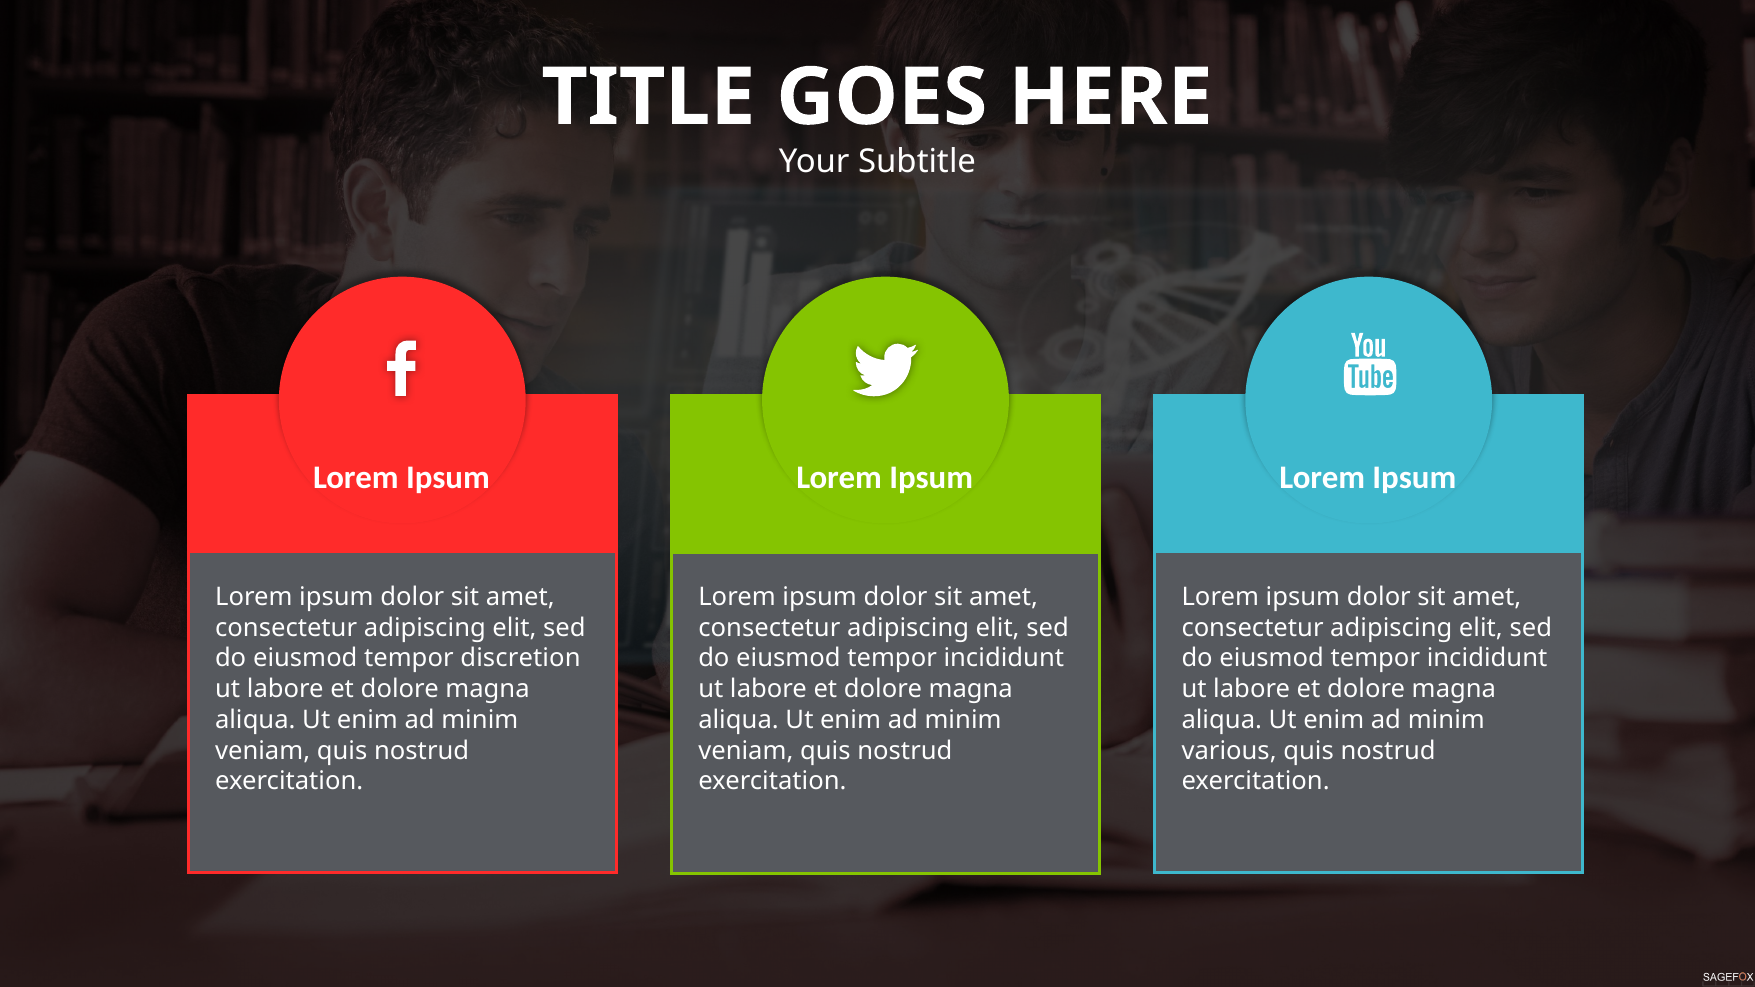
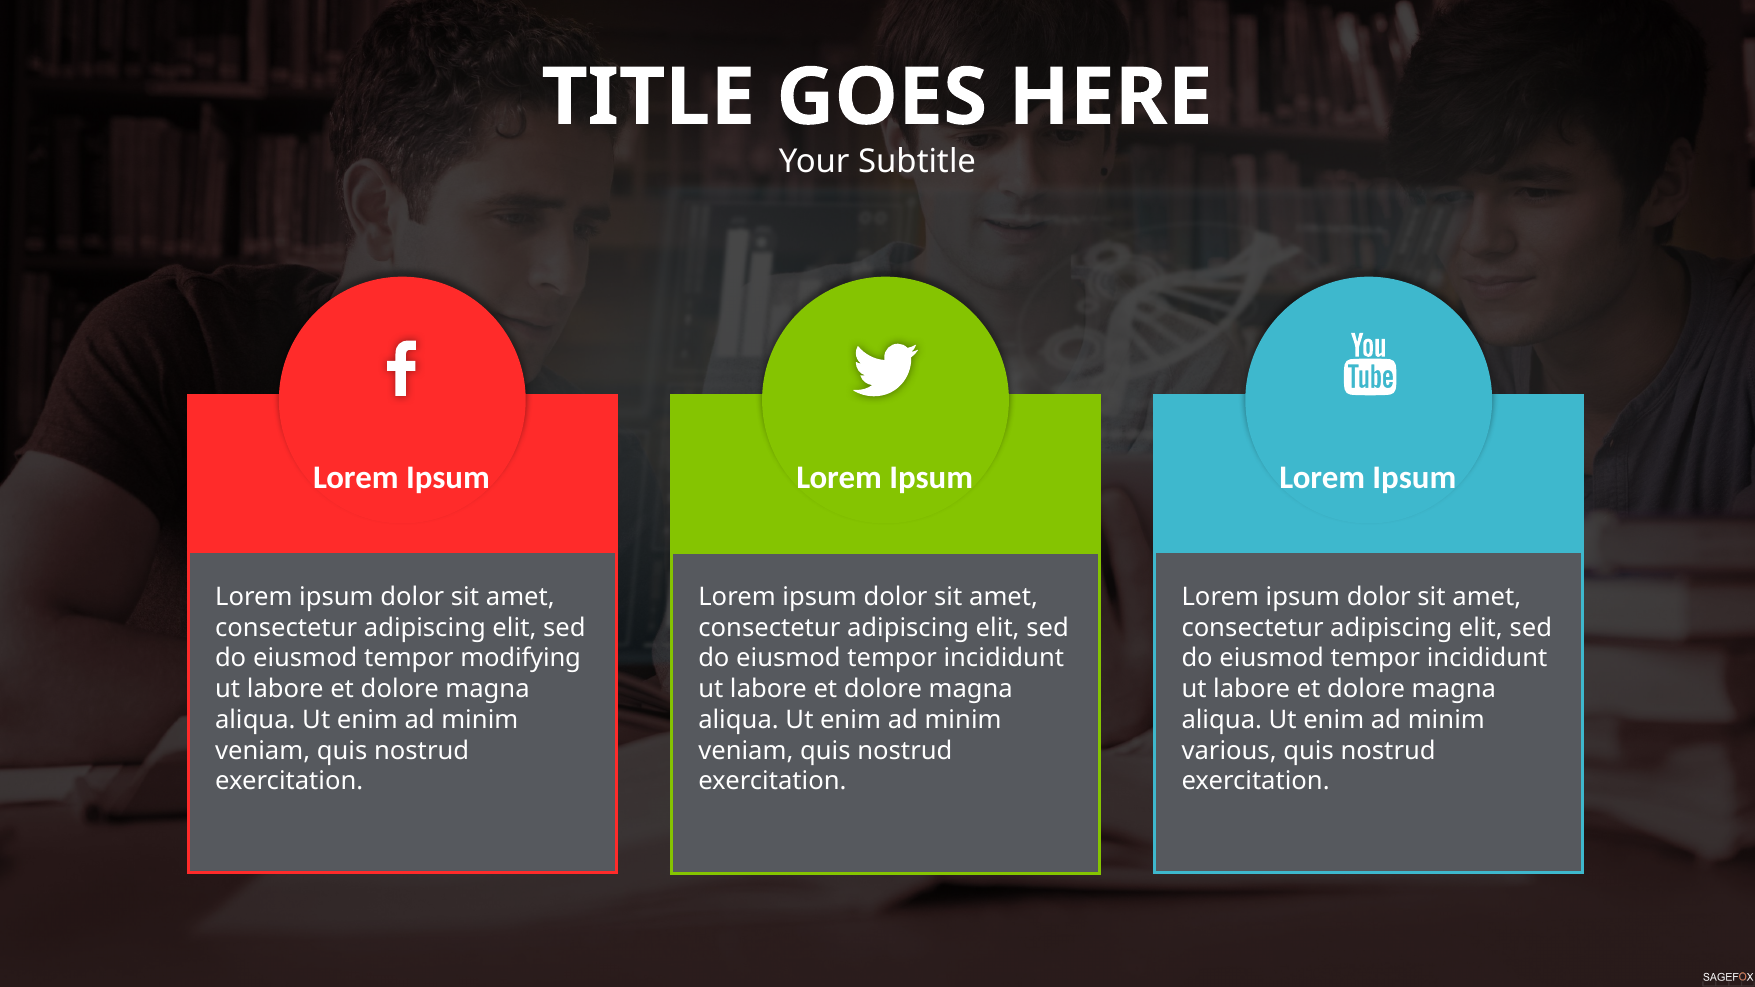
discretion: discretion -> modifying (521, 659)
